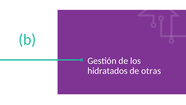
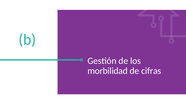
hidratados: hidratados -> morbilidad (108, 71)
otras: otras -> cifras (151, 71)
